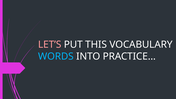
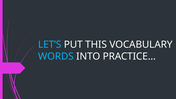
LET’S colour: pink -> light blue (50, 44)
